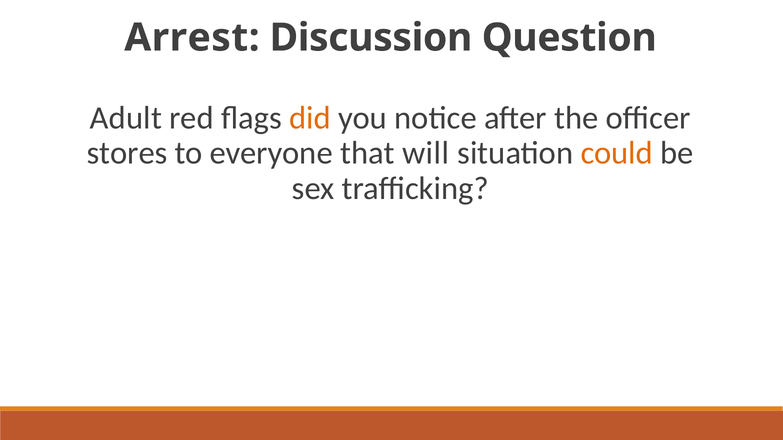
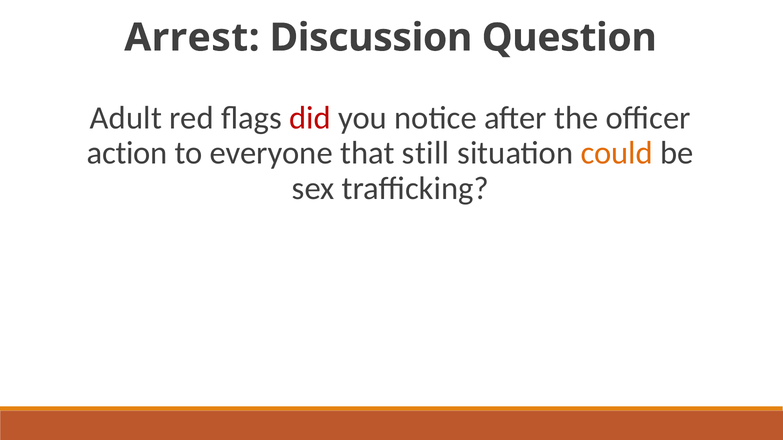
did colour: orange -> red (310, 118)
stores: stores -> action (127, 153)
will: will -> still (426, 153)
